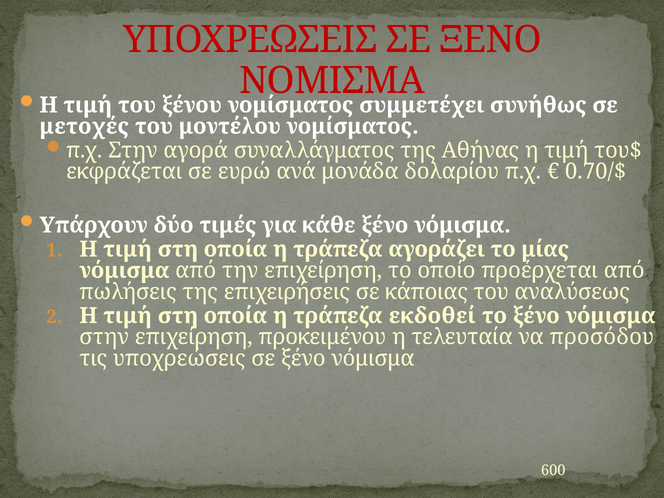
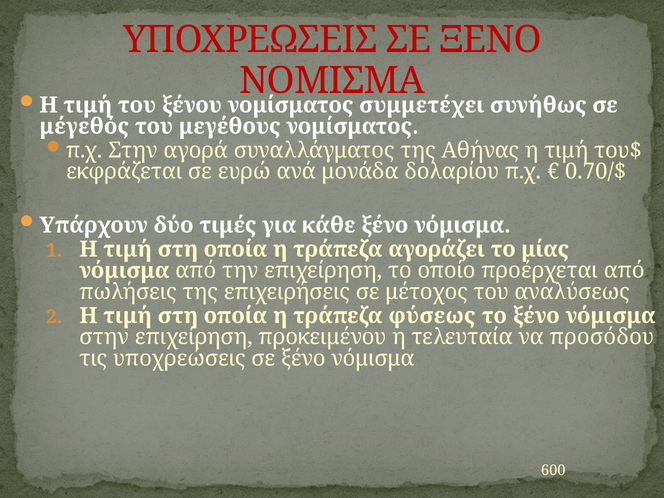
μετοχές: μετοχές -> μέγεθός (84, 126)
μοντέλου: μοντέλου -> μεγέθους (230, 126)
κάποιας: κάποιας -> μέτοχος (427, 292)
εκδοθεί: εκδοθεί -> φύσεως (432, 316)
